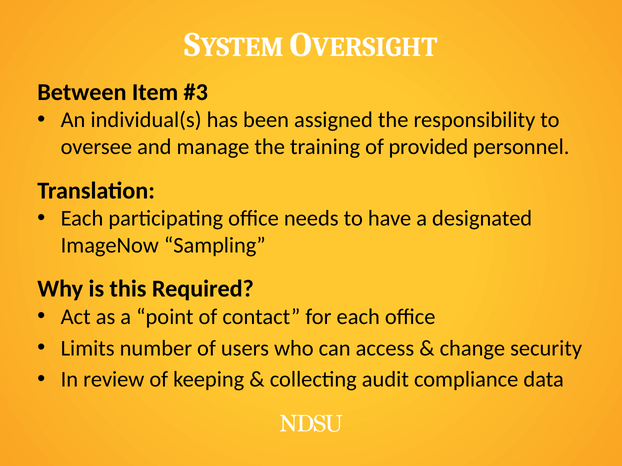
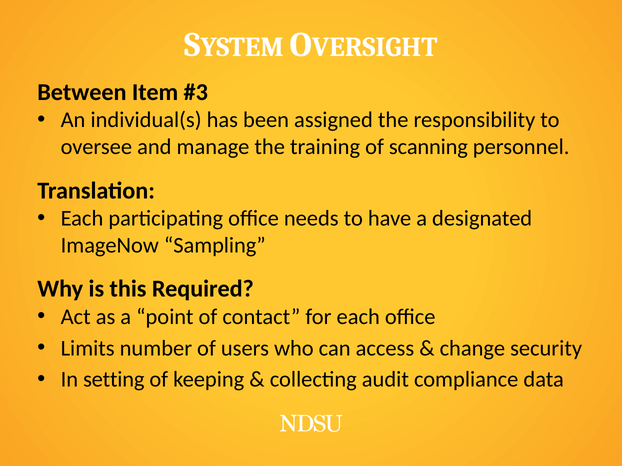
provided: provided -> scanning (428, 147)
review: review -> setting (114, 380)
